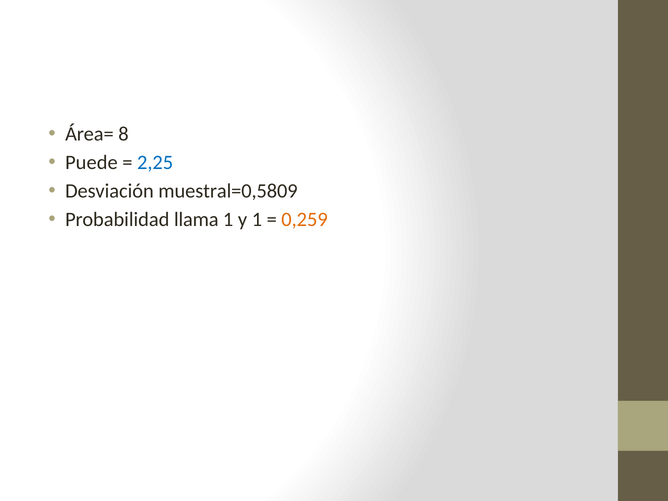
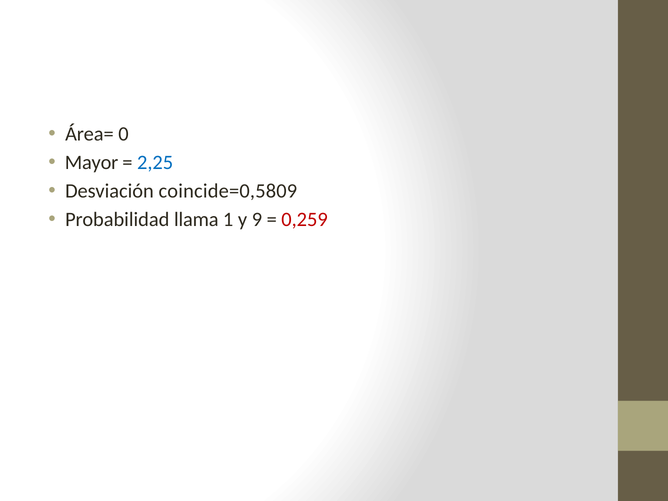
8: 8 -> 0 (123, 134)
Puede: Puede -> Mayor (92, 162)
muestral=0,5809: muestral=0,5809 -> coincide=0,5809 (228, 191)
y 1: 1 -> 9 (257, 220)
0,259 colour: orange -> red (305, 220)
